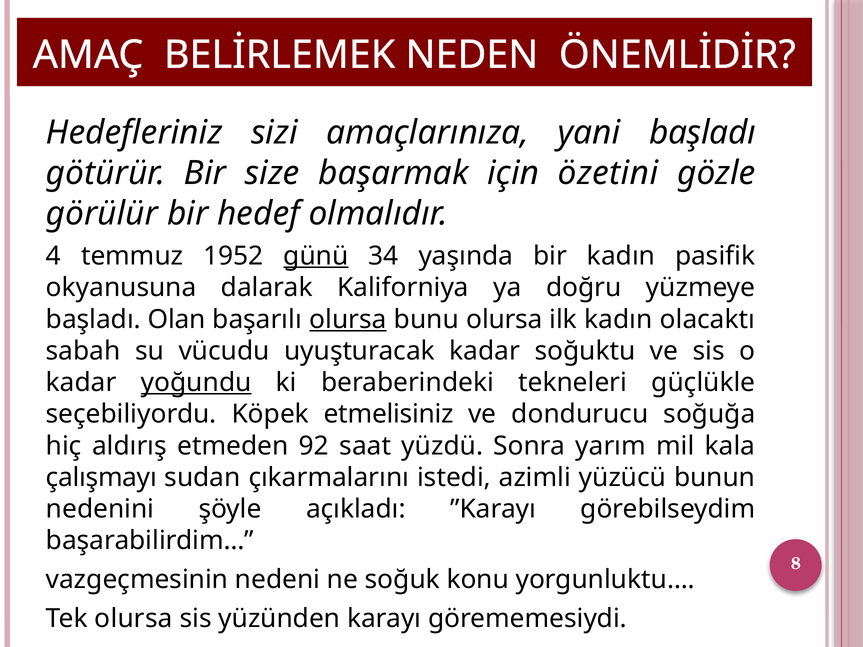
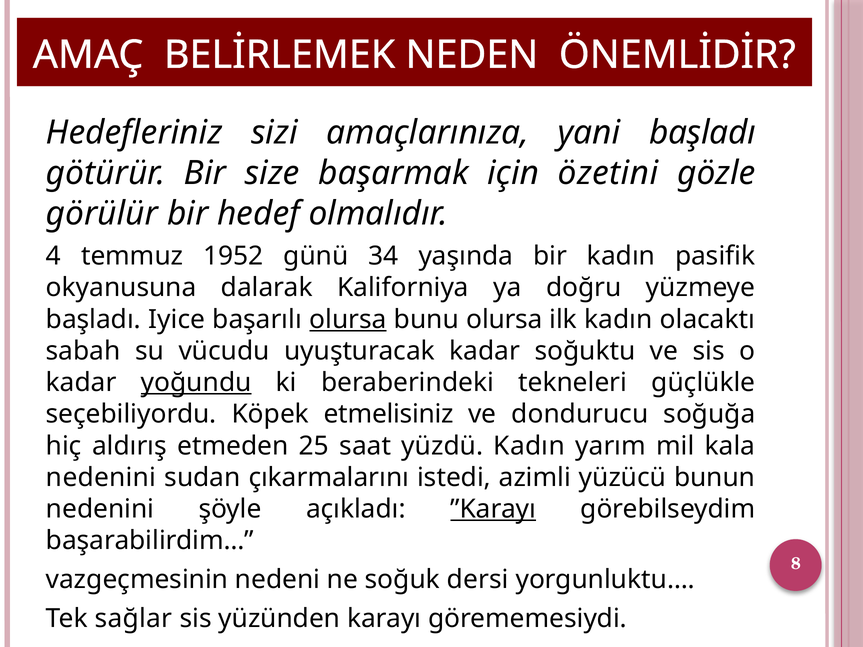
günü underline: present -> none (316, 256)
Olan: Olan -> Iyice (177, 319)
92: 92 -> 25 (314, 446)
yüzdü Sonra: Sonra -> Kadın (529, 446)
çalışmayı: çalışmayı -> nedenini (101, 478)
”Karayı underline: none -> present (493, 509)
konu: konu -> dersi (478, 580)
Tek olursa: olursa -> sağlar (133, 619)
